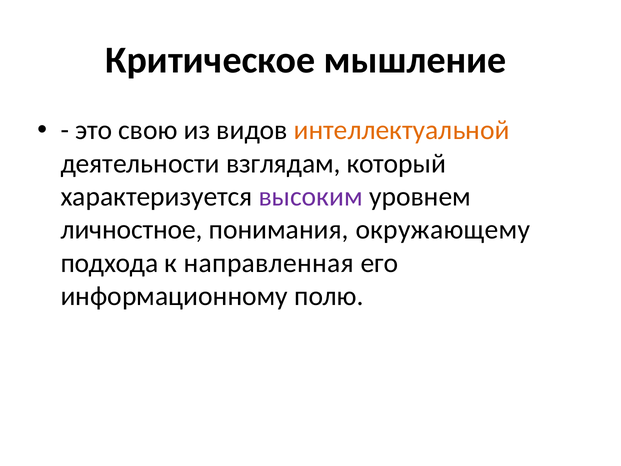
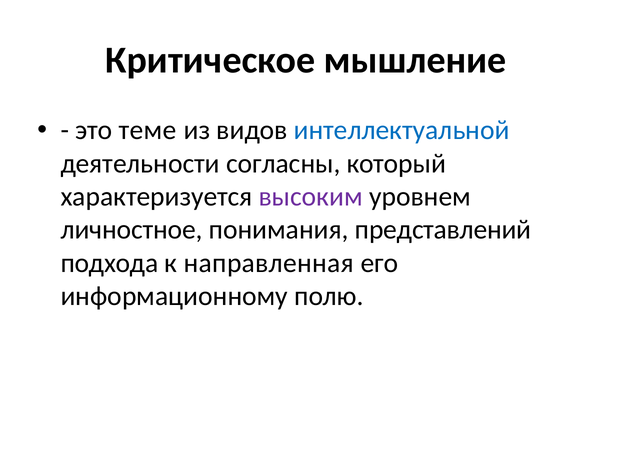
свою: свою -> теме (148, 130)
интеллектуальной colour: orange -> blue (402, 130)
взглядам: взглядам -> согласны (283, 163)
окружающему: окружающему -> представлений (443, 230)
